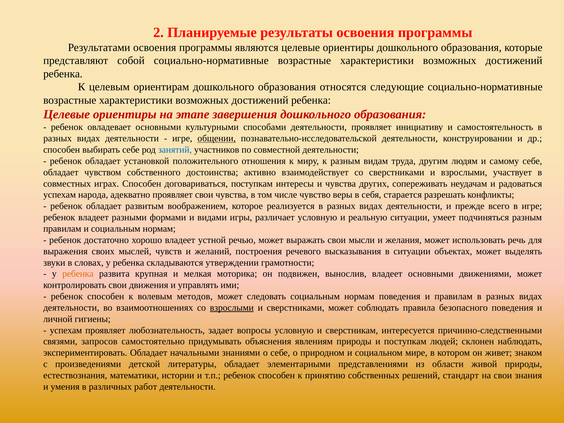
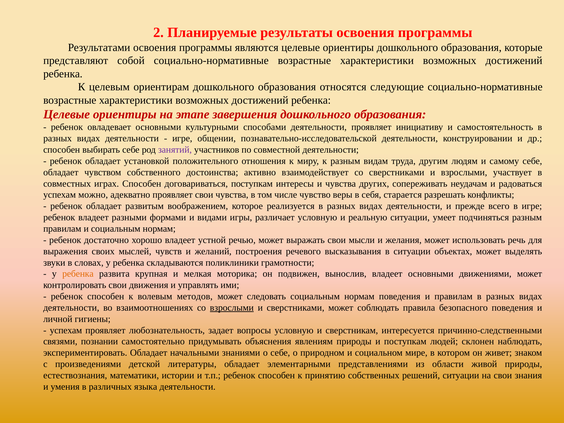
общении underline: present -> none (217, 138)
занятий colour: blue -> purple (175, 150)
народа: народа -> можно (93, 195)
утверждении: утверждении -> поликлиники (232, 263)
запросов: запросов -> познании (99, 342)
решений стандарт: стандарт -> ситуации (461, 375)
работ: работ -> языка (146, 387)
